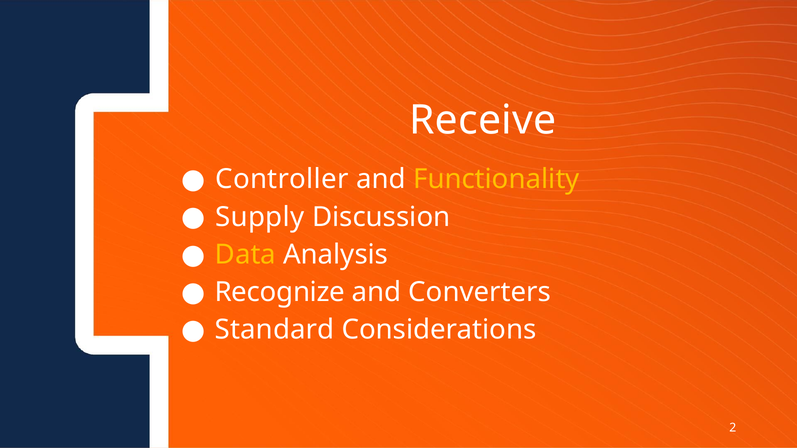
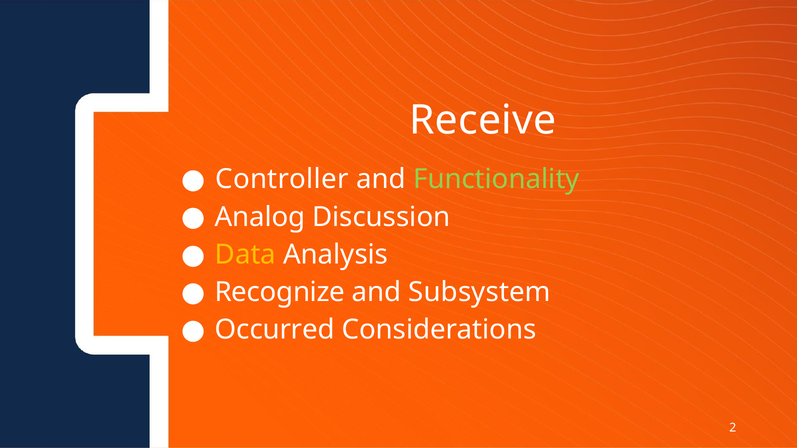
Functionality colour: yellow -> light green (496, 179)
Supply: Supply -> Analog (260, 217)
Converters: Converters -> Subsystem (480, 292)
Standard: Standard -> Occurred (275, 330)
